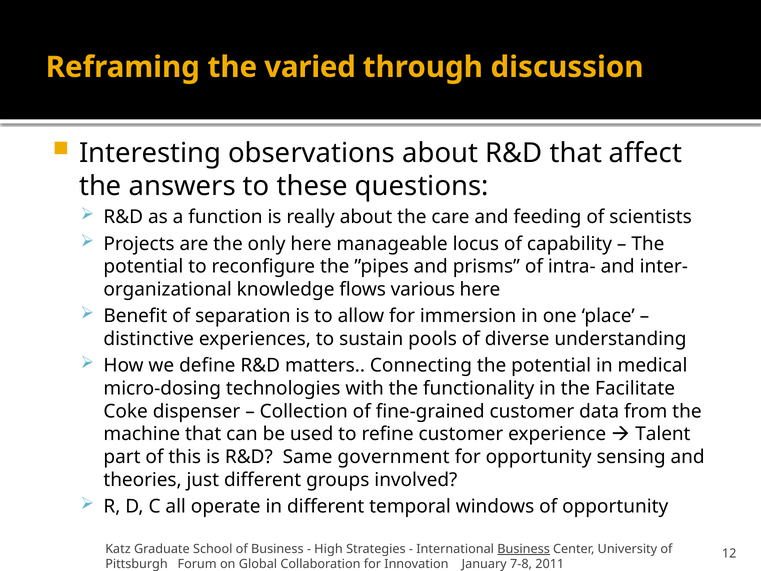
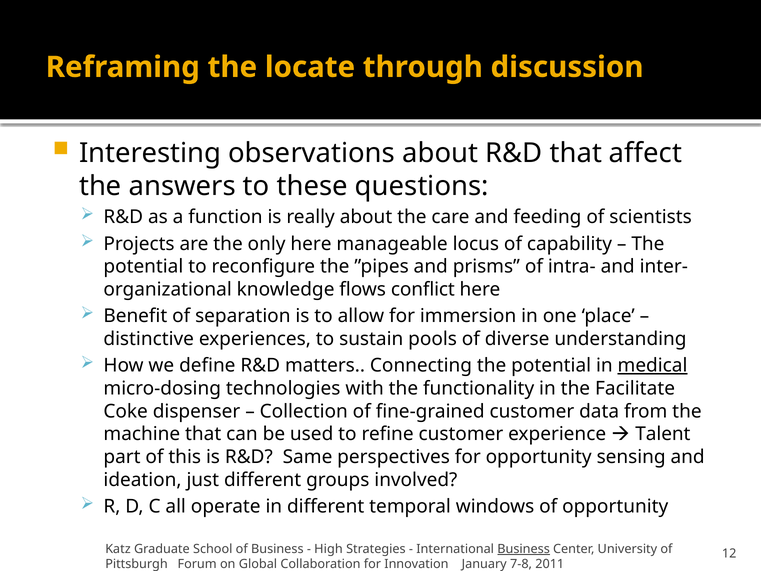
varied: varied -> locate (310, 67)
various: various -> conflict (423, 289)
medical underline: none -> present (653, 365)
government: government -> perspectives (394, 457)
theories: theories -> ideation (143, 480)
